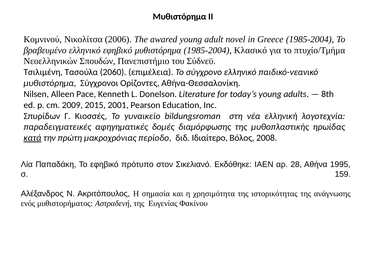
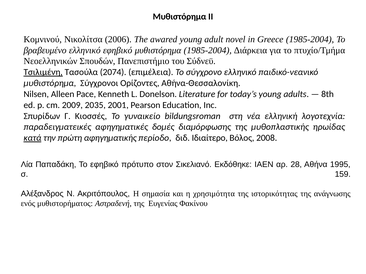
Κλασικό: Κλασικό -> Διάρκεια (251, 50)
Τσιλιμένη underline: none -> present (43, 72)
2060: 2060 -> 2074 (113, 72)
2015: 2015 -> 2035 (95, 105)
μακροχρόνιας: μακροχρόνιας -> αφηγηματικής (110, 138)
